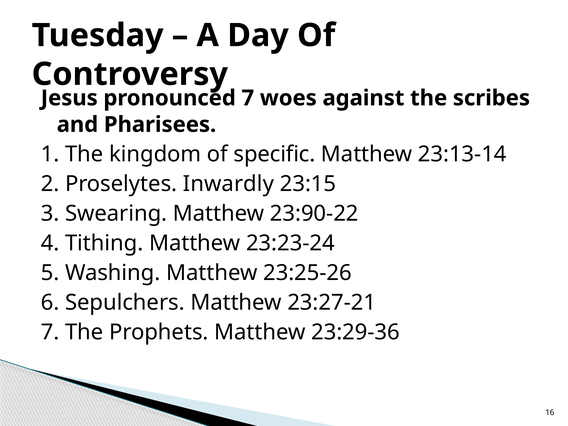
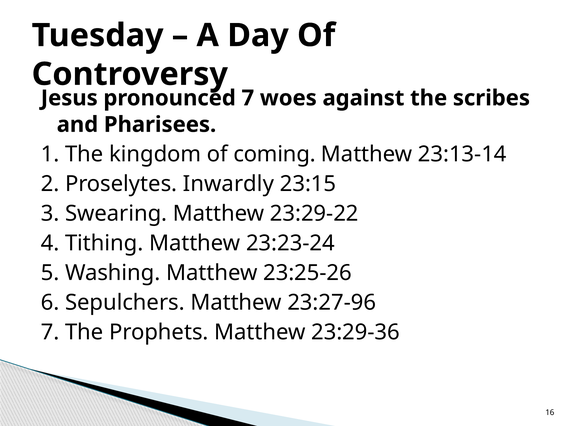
specific: specific -> coming (275, 154)
23:90-22: 23:90-22 -> 23:29-22 (314, 214)
23:27-21: 23:27-21 -> 23:27-96 (332, 303)
